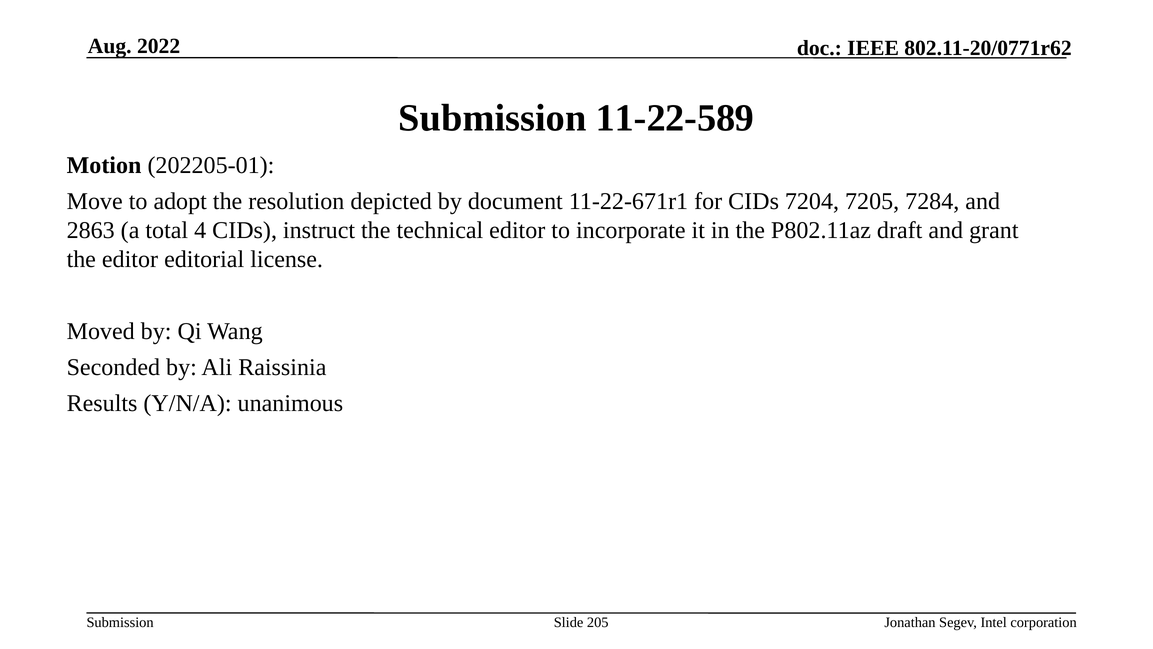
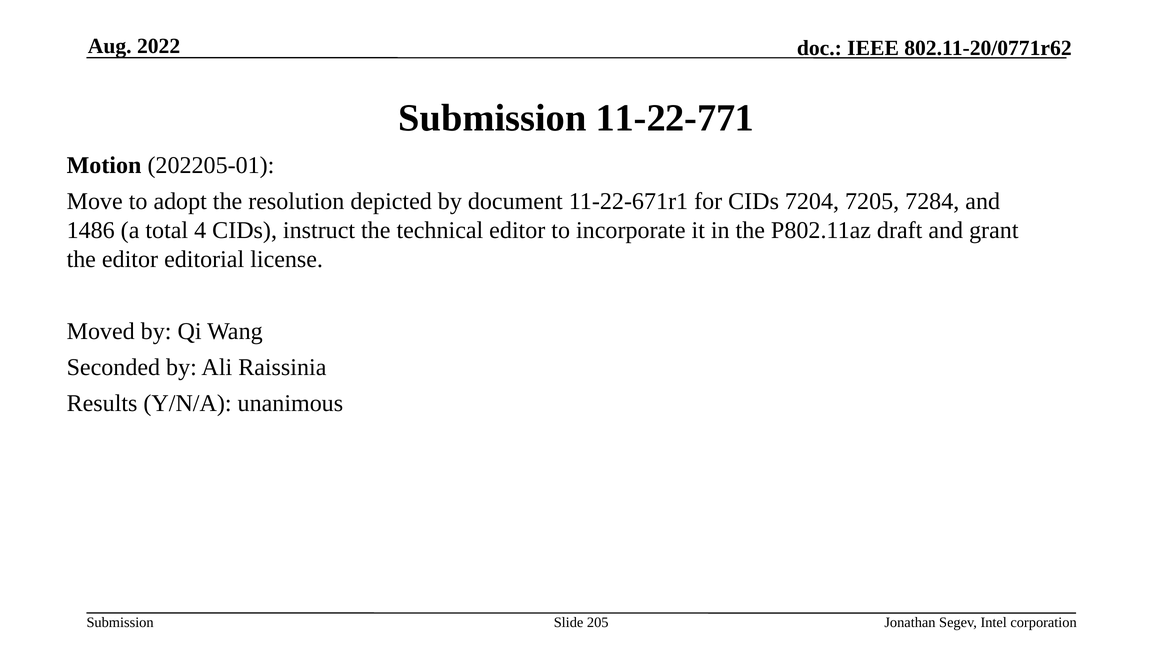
11-22-589: 11-22-589 -> 11-22-771 (675, 118)
2863: 2863 -> 1486 (91, 230)
